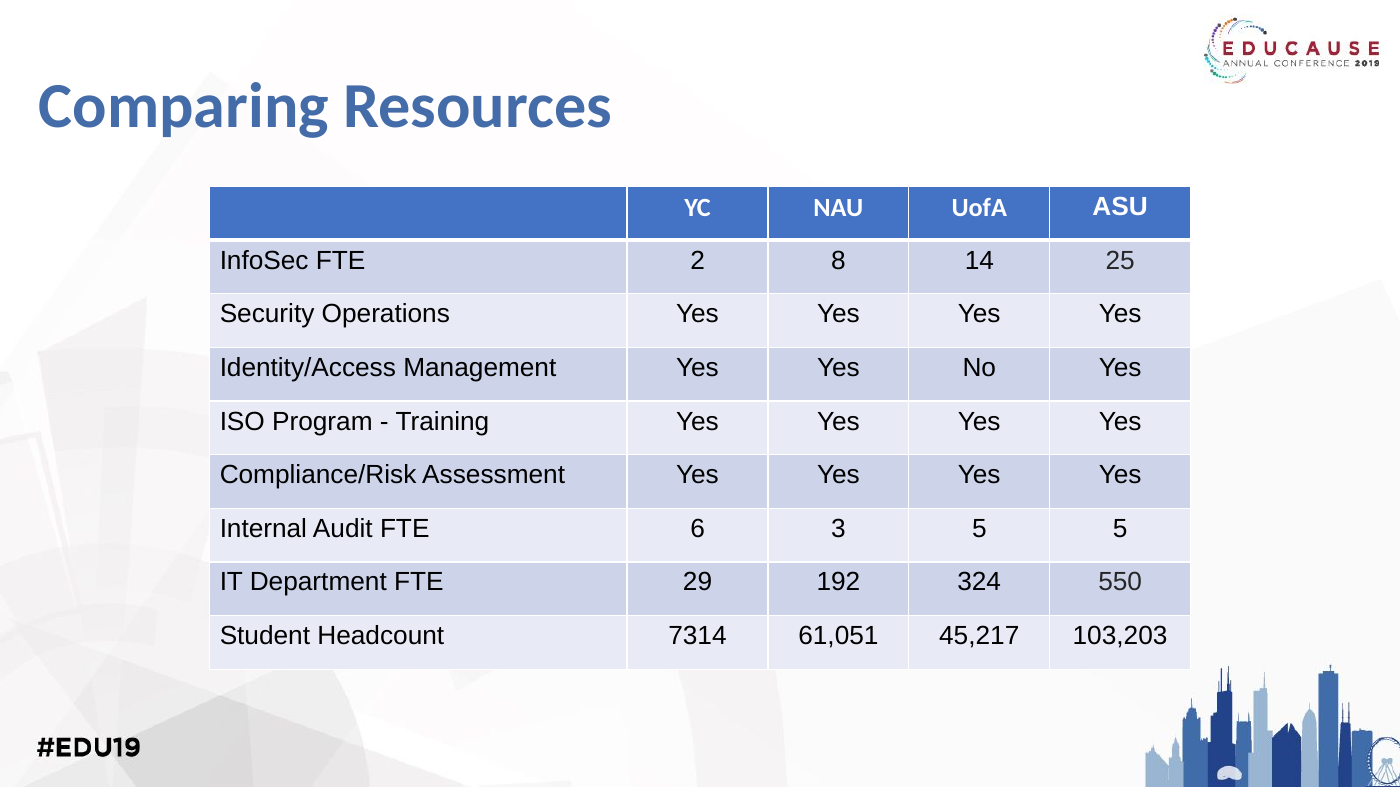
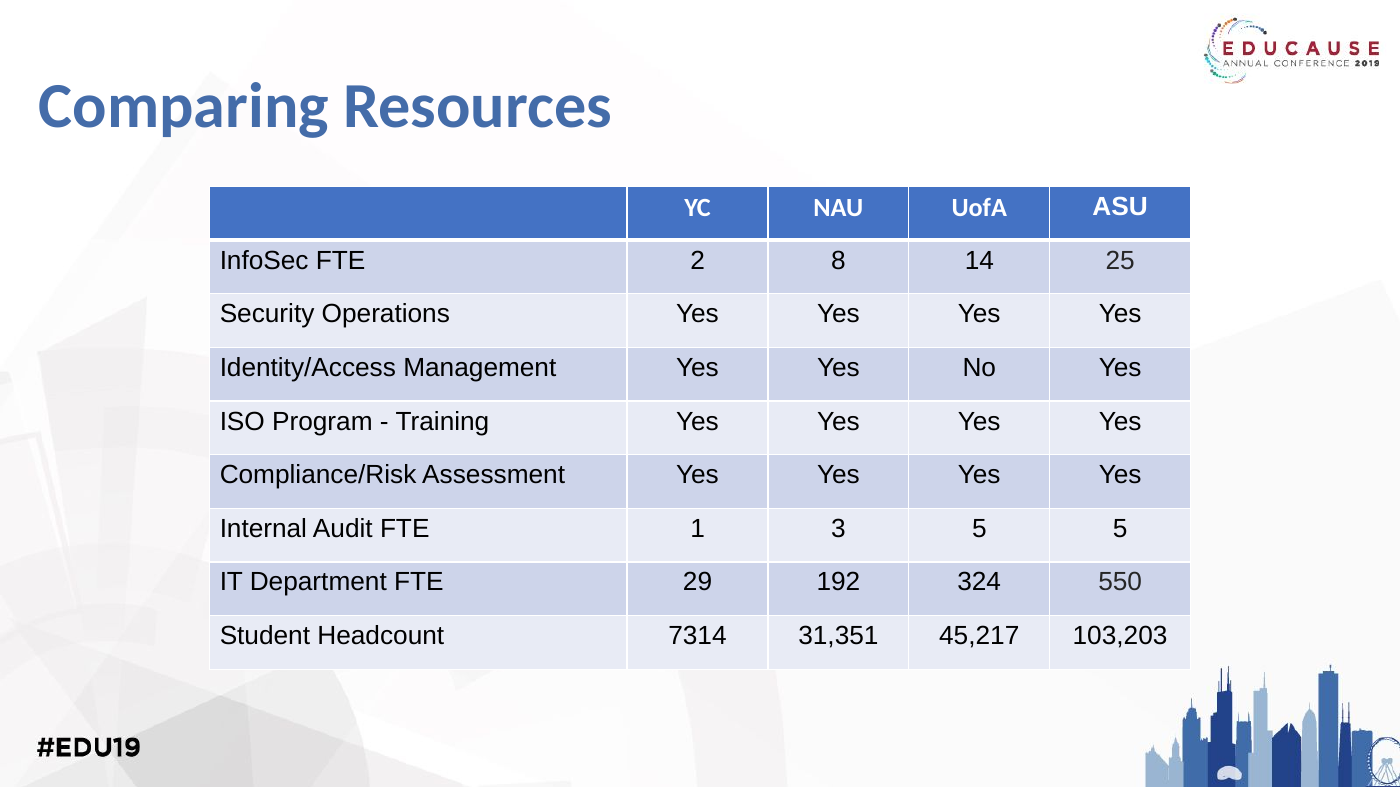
6: 6 -> 1 (698, 529)
61,051: 61,051 -> 31,351 (838, 636)
